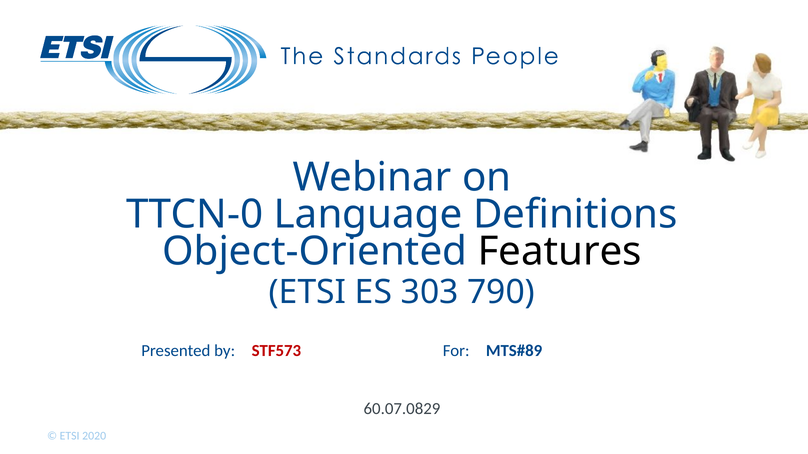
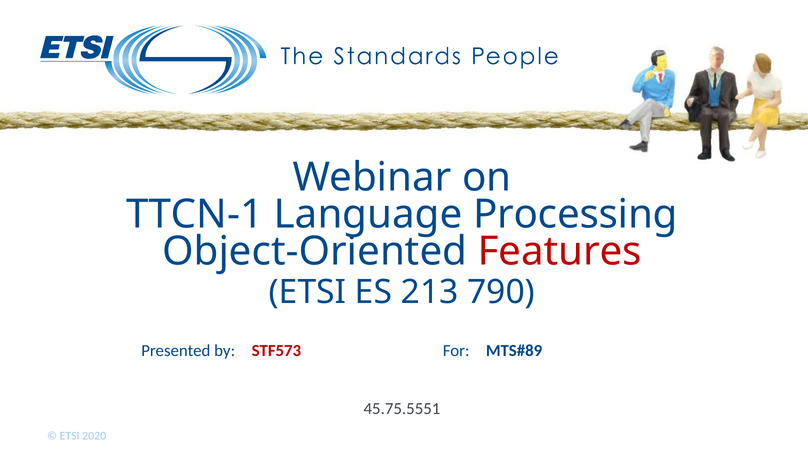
TTCN-0: TTCN-0 -> TTCN-1 (195, 215)
Definitions: Definitions -> Processing (575, 215)
Features colour: black -> red (560, 252)
303: 303 -> 213 (430, 292)
60.07.0829: 60.07.0829 -> 45.75.5551 (402, 409)
